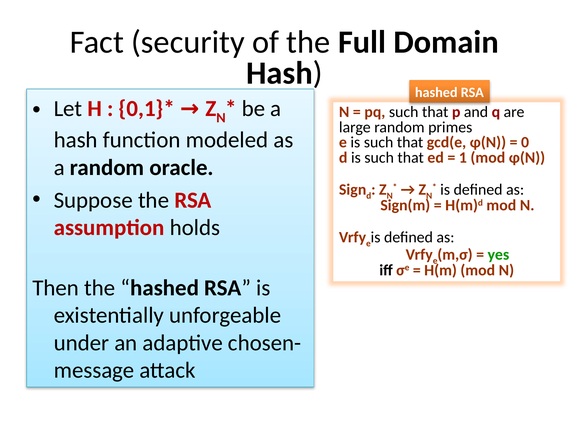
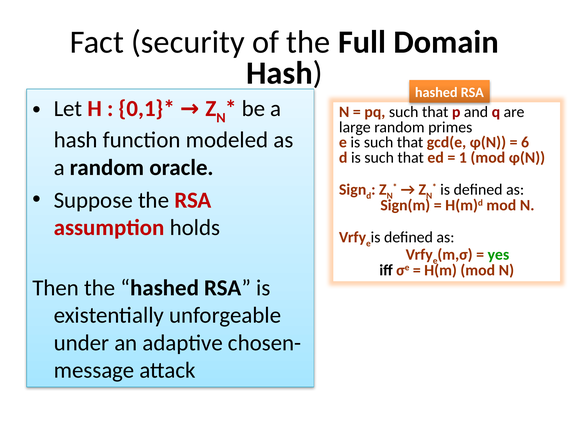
0: 0 -> 6 (525, 142)
